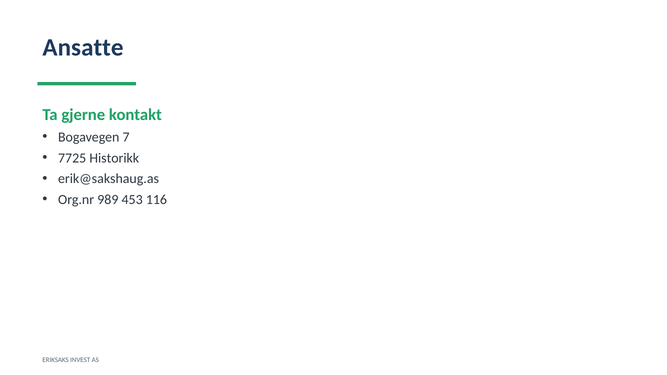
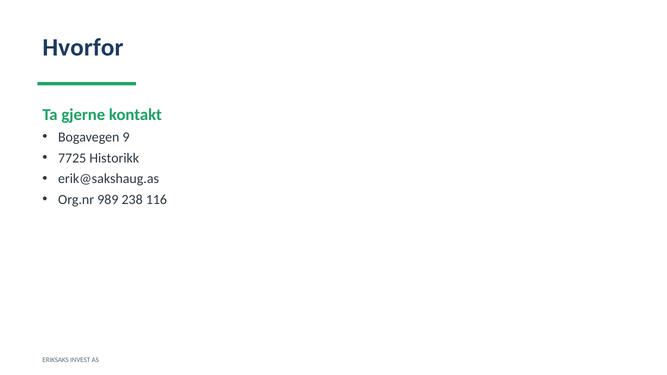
Ansatte: Ansatte -> Hvorfor (83, 48)
7: 7 -> 9 (126, 137)
453: 453 -> 238 (132, 200)
